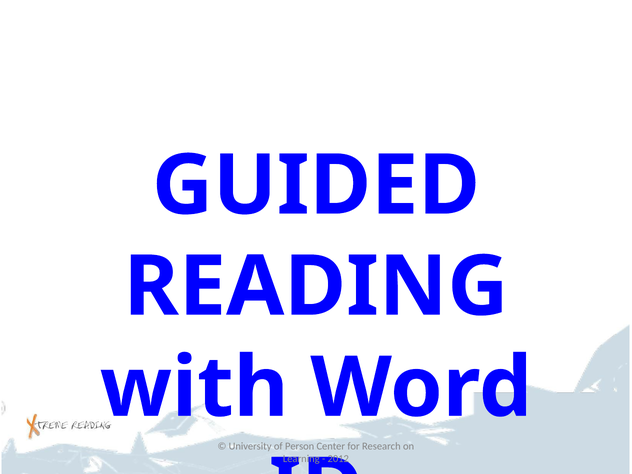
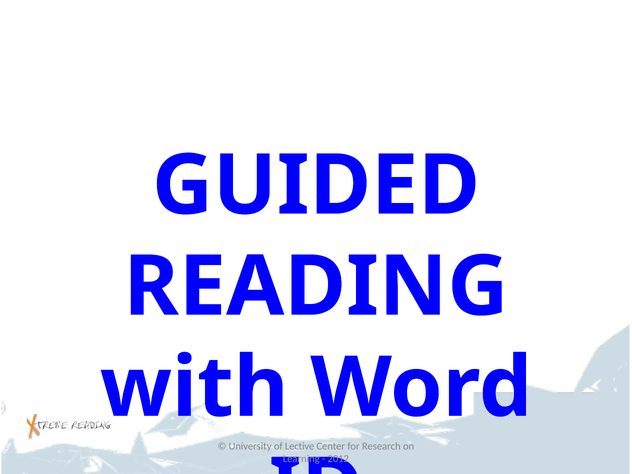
Person: Person -> Lective (300, 446)
